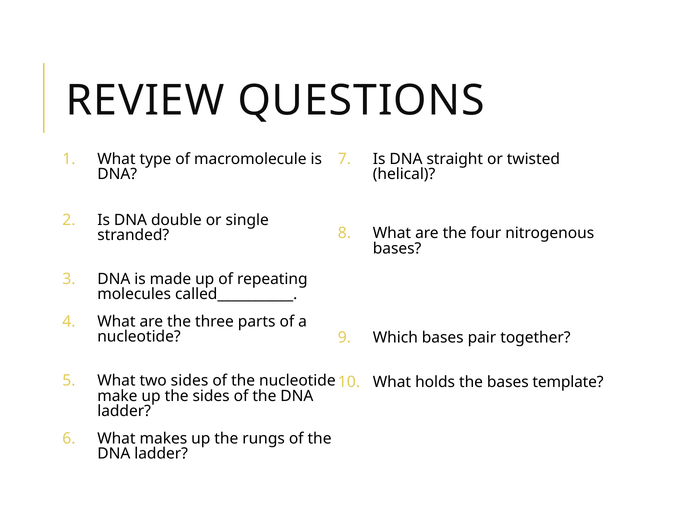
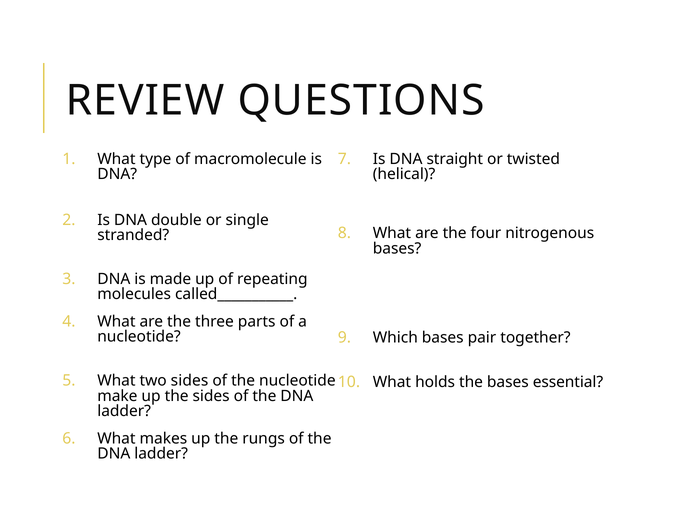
template: template -> essential (568, 382)
